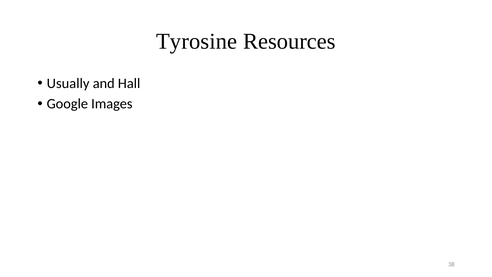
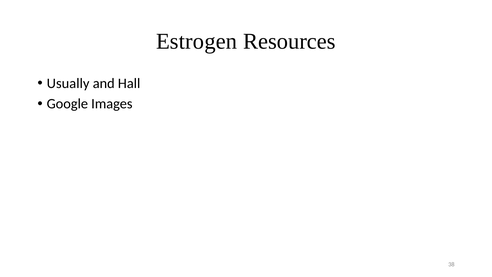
Tyrosine: Tyrosine -> Estrogen (197, 41)
